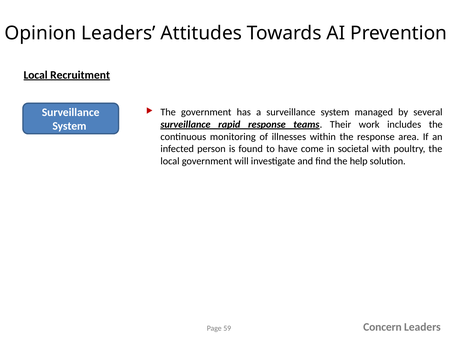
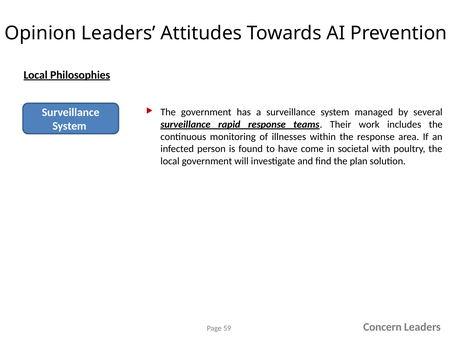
Recruitment: Recruitment -> Philosophies (80, 75)
help: help -> plan (359, 161)
